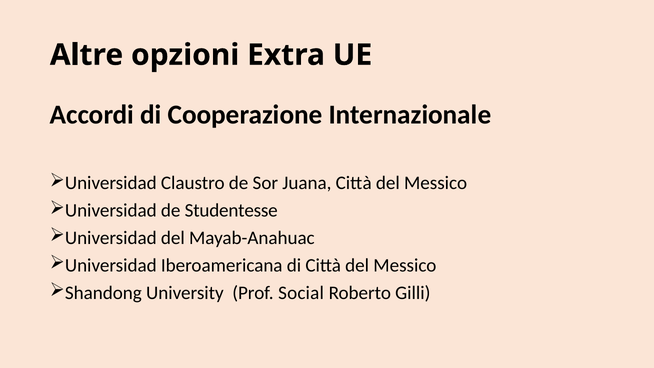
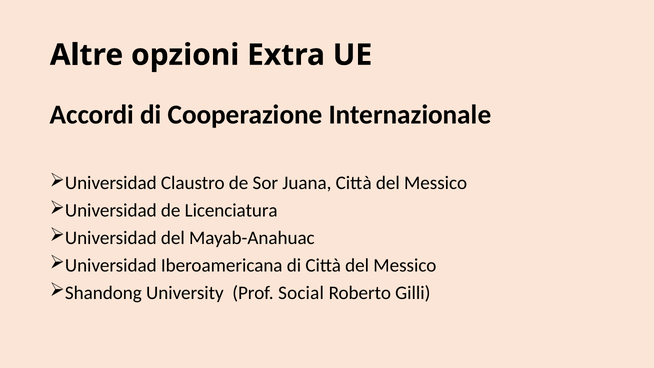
Studentesse: Studentesse -> Licenciatura (231, 210)
